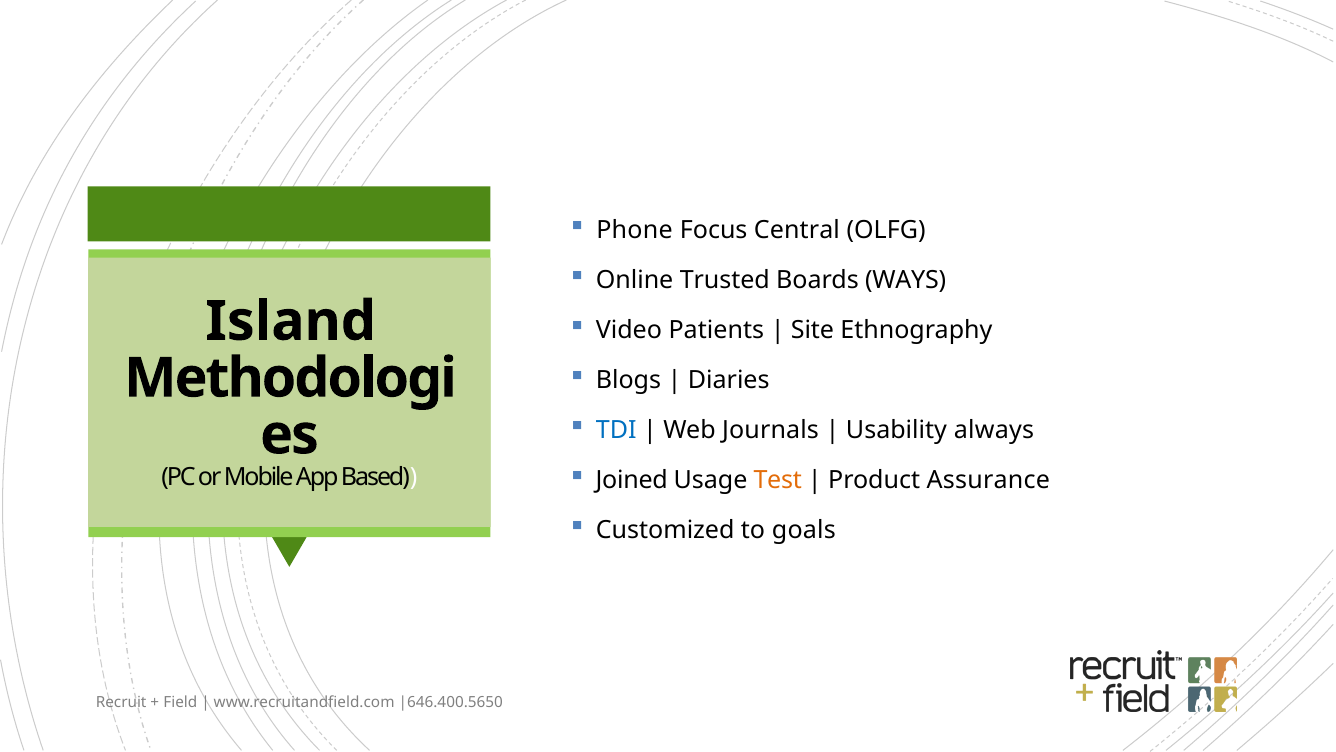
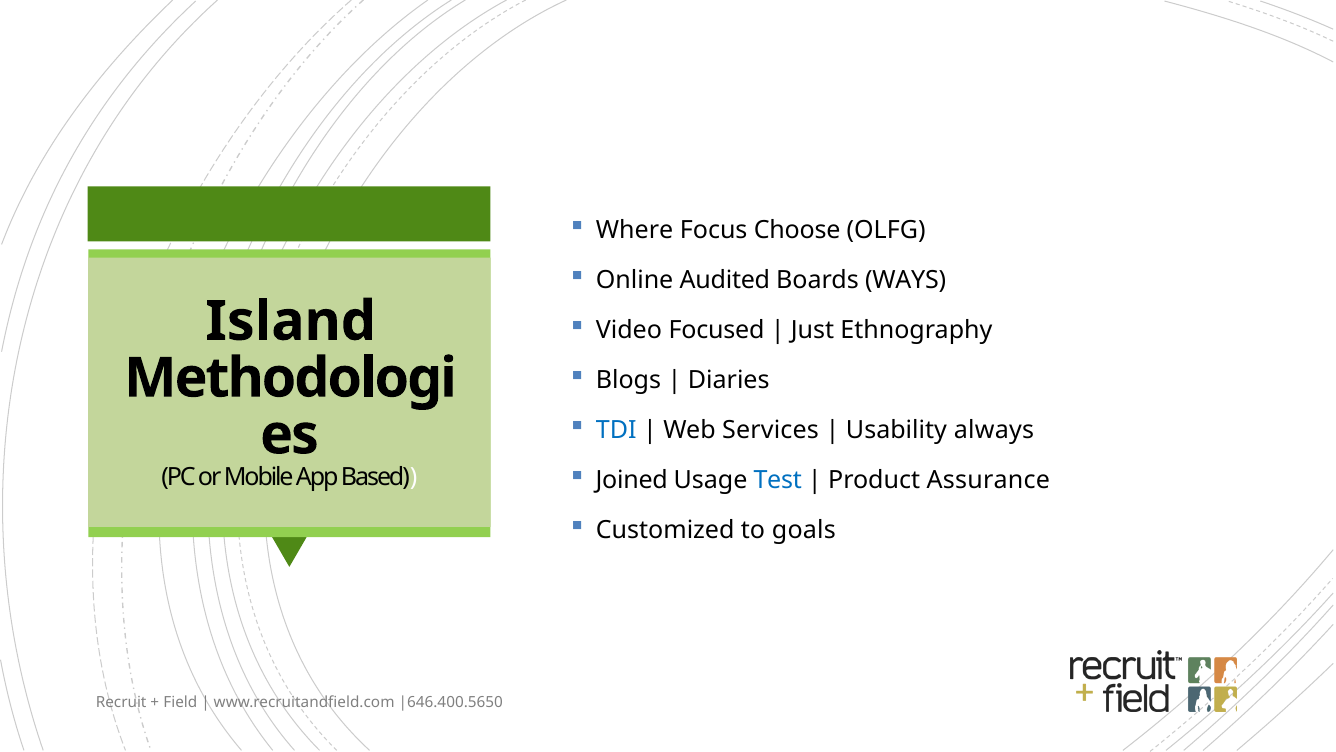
Phone: Phone -> Where (635, 230)
Central: Central -> Choose (797, 230)
Trusted: Trusted -> Audited (725, 280)
Patients: Patients -> Focused (717, 330)
Site: Site -> Just (813, 330)
Journals: Journals -> Services (771, 430)
Test colour: orange -> blue (778, 480)
